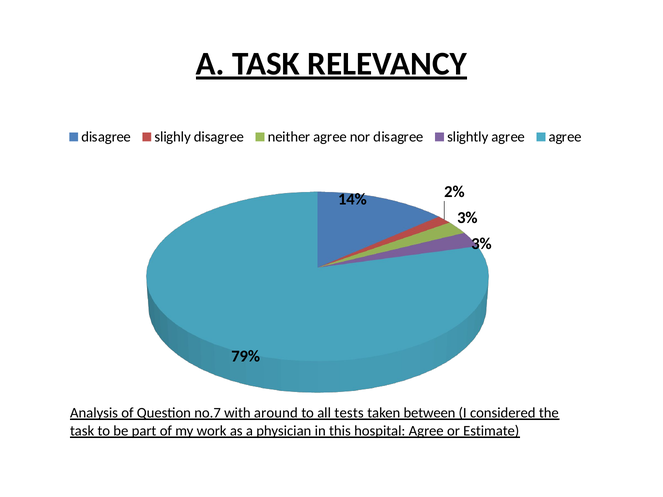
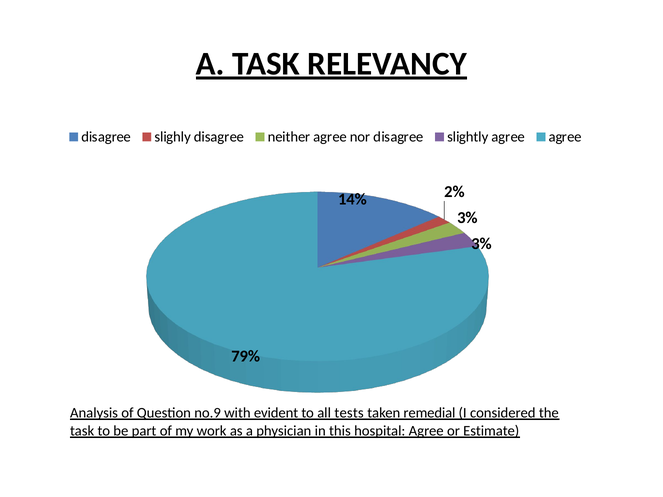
no.7: no.7 -> no.9 (208, 413)
around: around -> evident (276, 413)
between: between -> remedial (429, 413)
